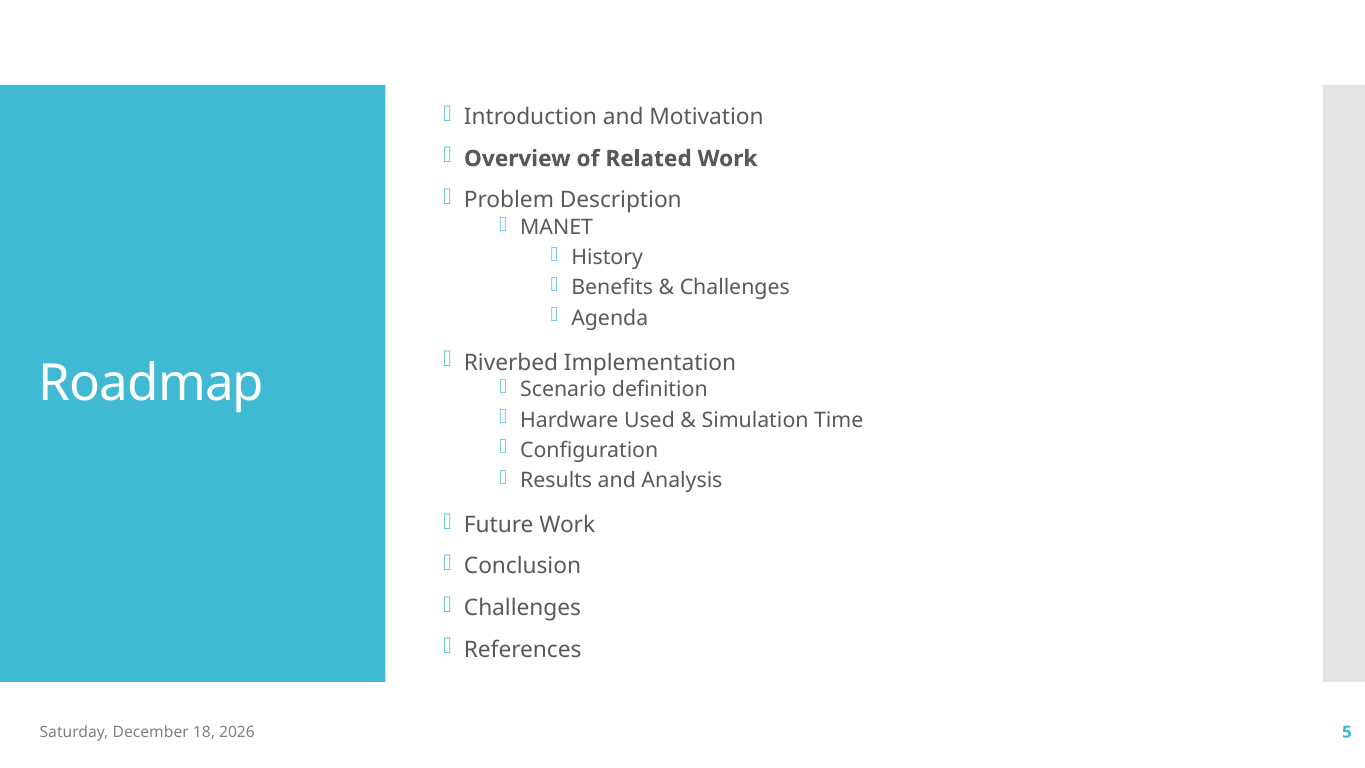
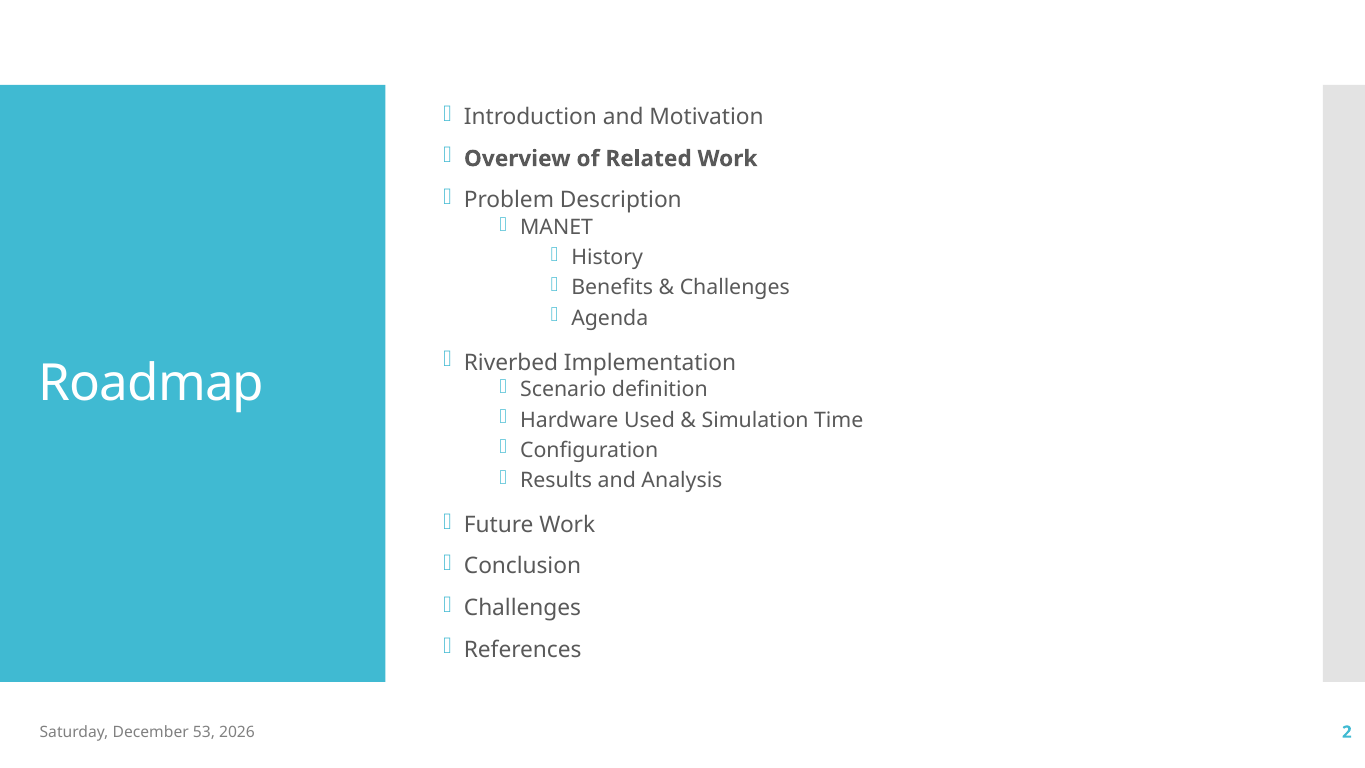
18: 18 -> 53 (204, 732)
5: 5 -> 2 (1347, 732)
